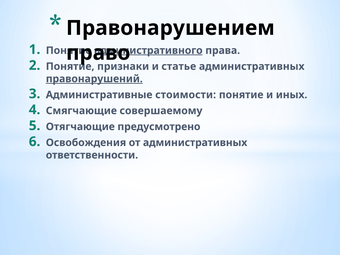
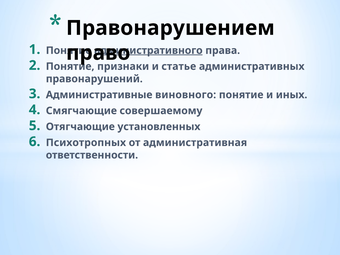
правонарушений underline: present -> none (94, 79)
стоимости: стоимости -> виновного (186, 95)
предусмотрено: предусмотрено -> установленных (159, 127)
Освобождения: Освобождения -> Психотропных (86, 143)
от административных: административных -> административная (195, 143)
